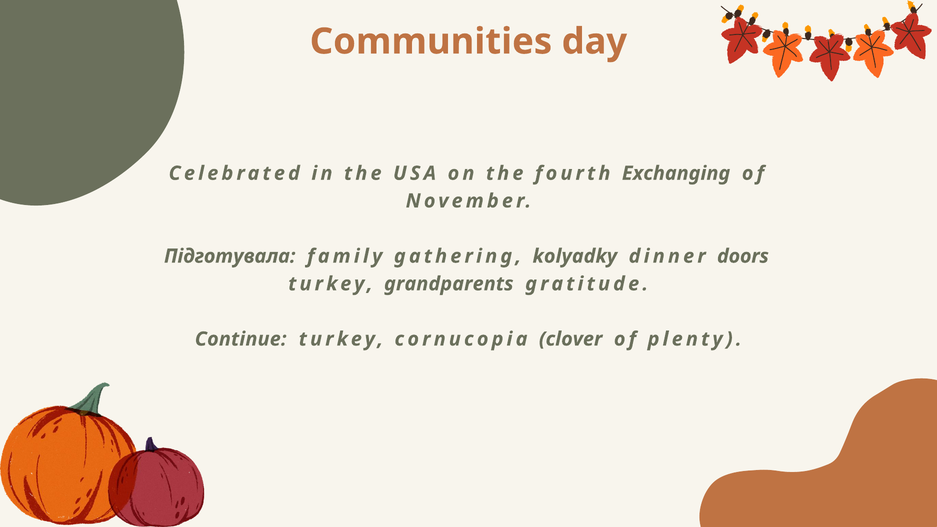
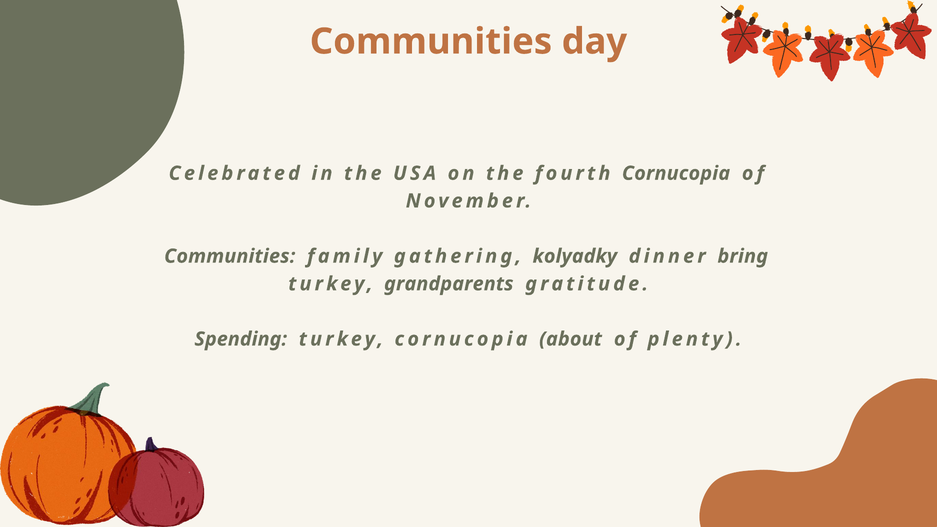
fourth Exchanging: Exchanging -> Cornucopia (676, 173)
Підготувала: Підготувала -> Communities (230, 256)
doors: doors -> bring (743, 256)
Continue: Continue -> Spending (241, 339)
clover: clover -> about (571, 339)
